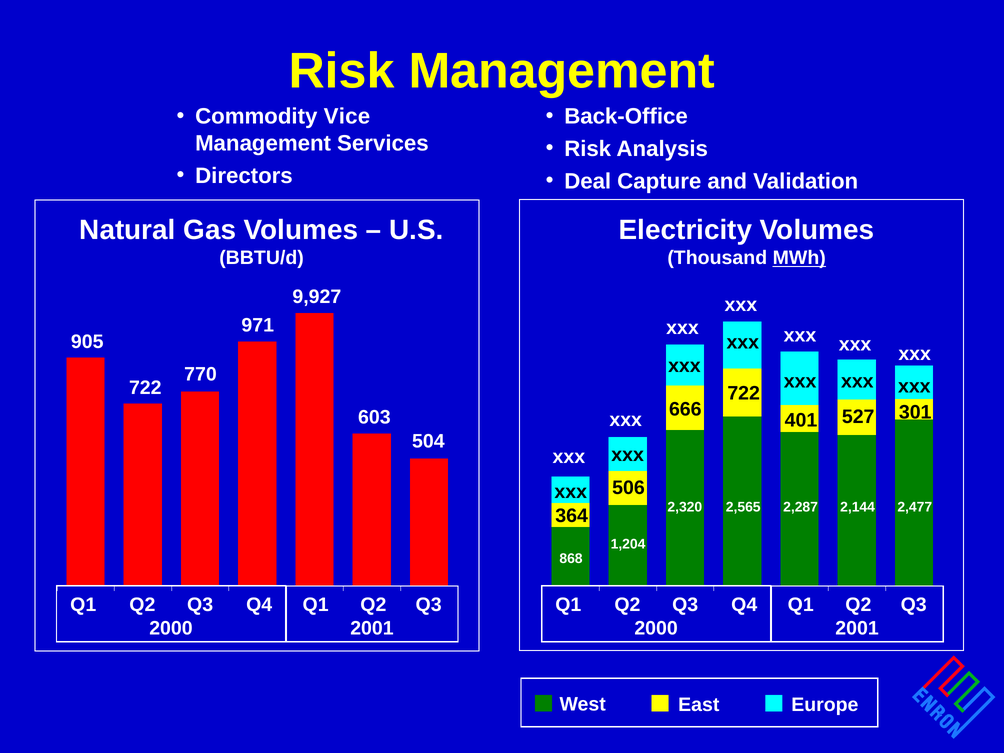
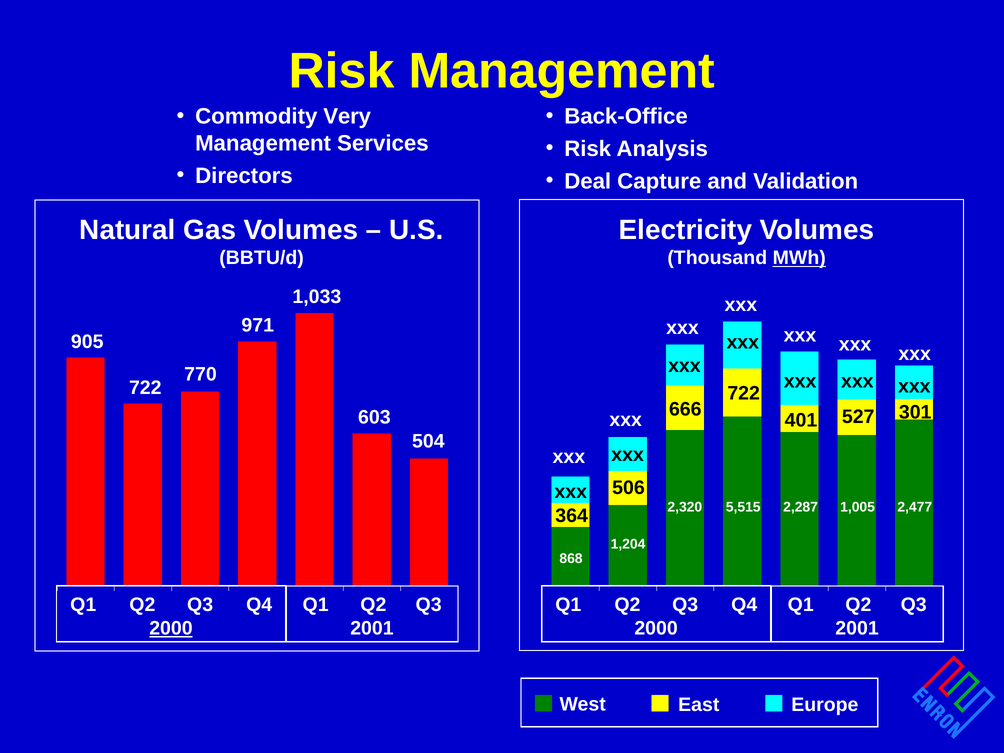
Vice: Vice -> Very (347, 117)
9,927: 9,927 -> 1,033 (317, 297)
2,565: 2,565 -> 5,515 (743, 507)
2,144: 2,144 -> 1,005 (858, 507)
2000 underline: none -> present (171, 628)
